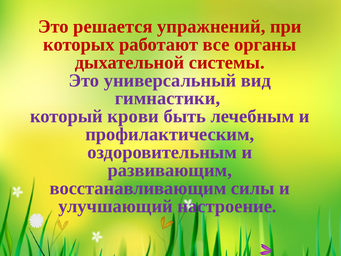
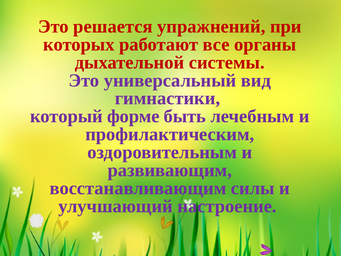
крови: крови -> форме (133, 116)
